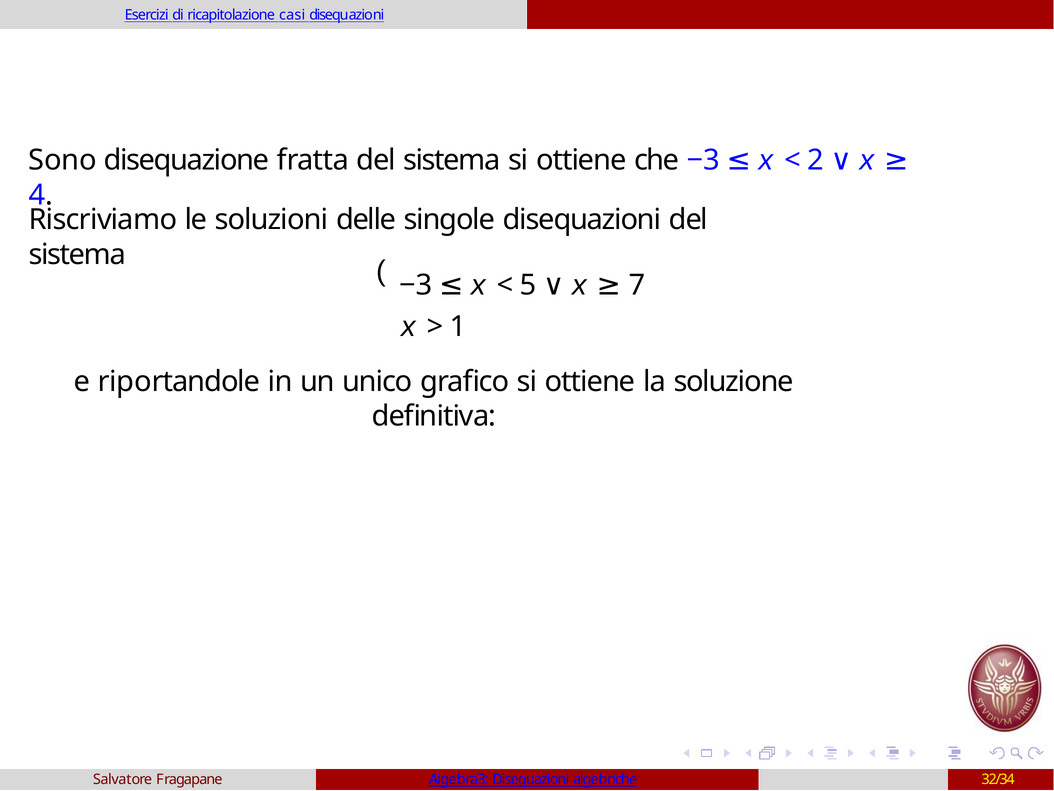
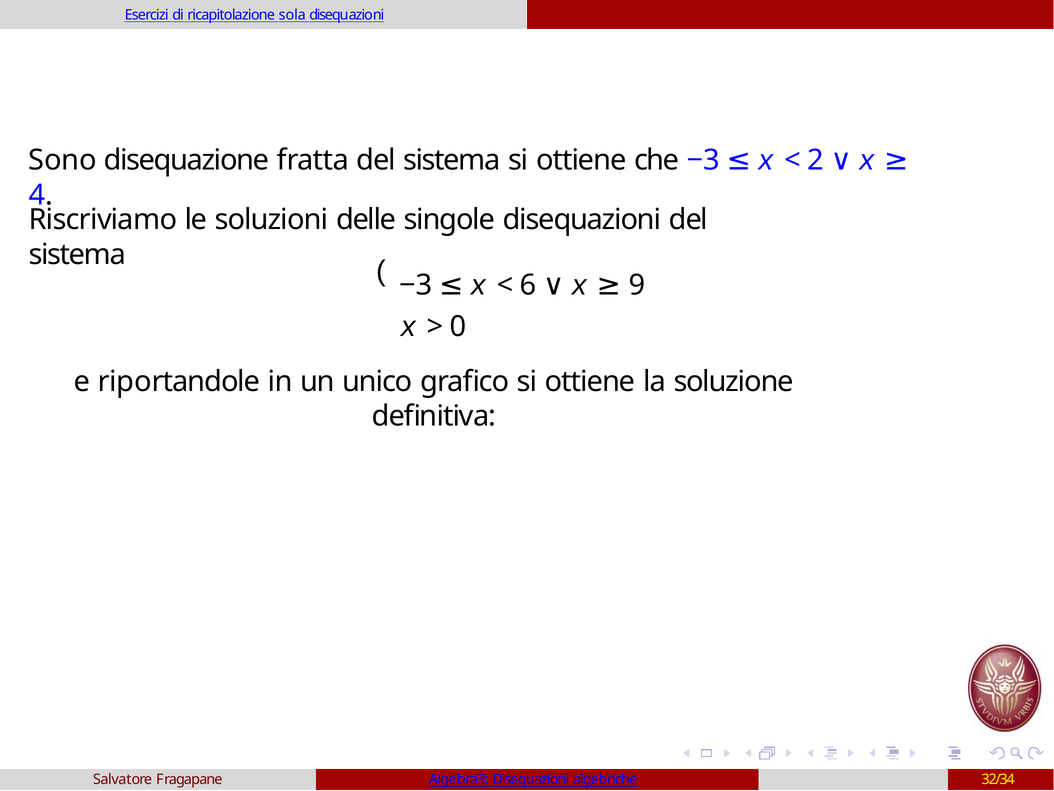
casi: casi -> sola (292, 15)
5: 5 -> 6 (528, 285)
7: 7 -> 9 (637, 285)
1: 1 -> 0 (458, 327)
